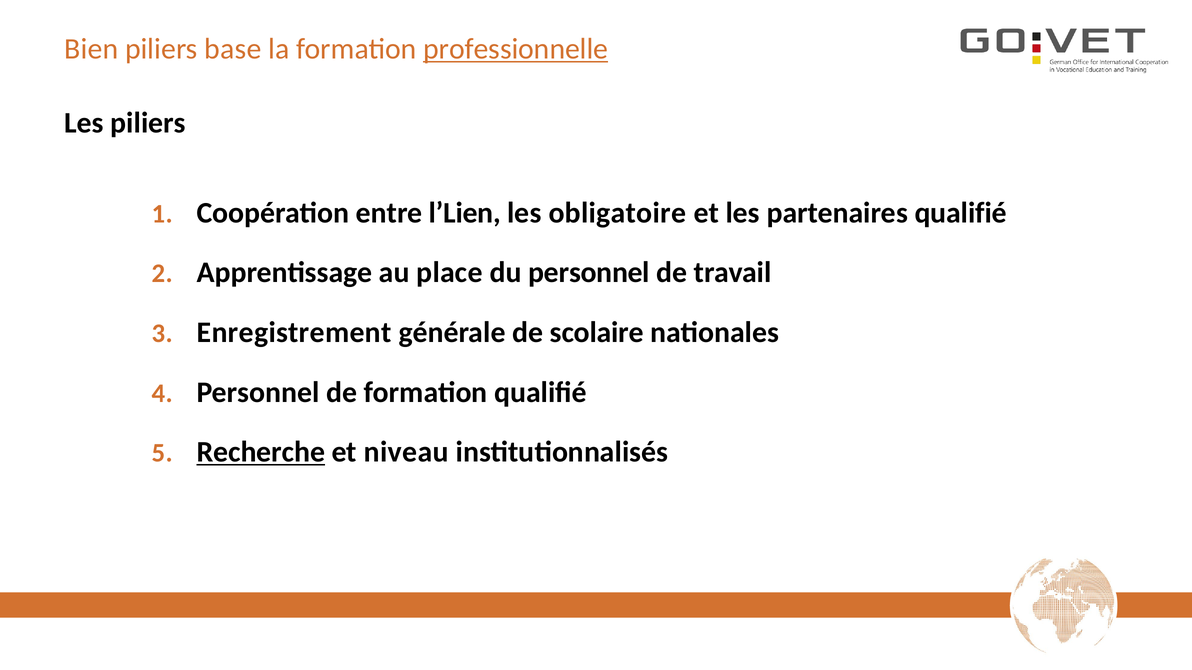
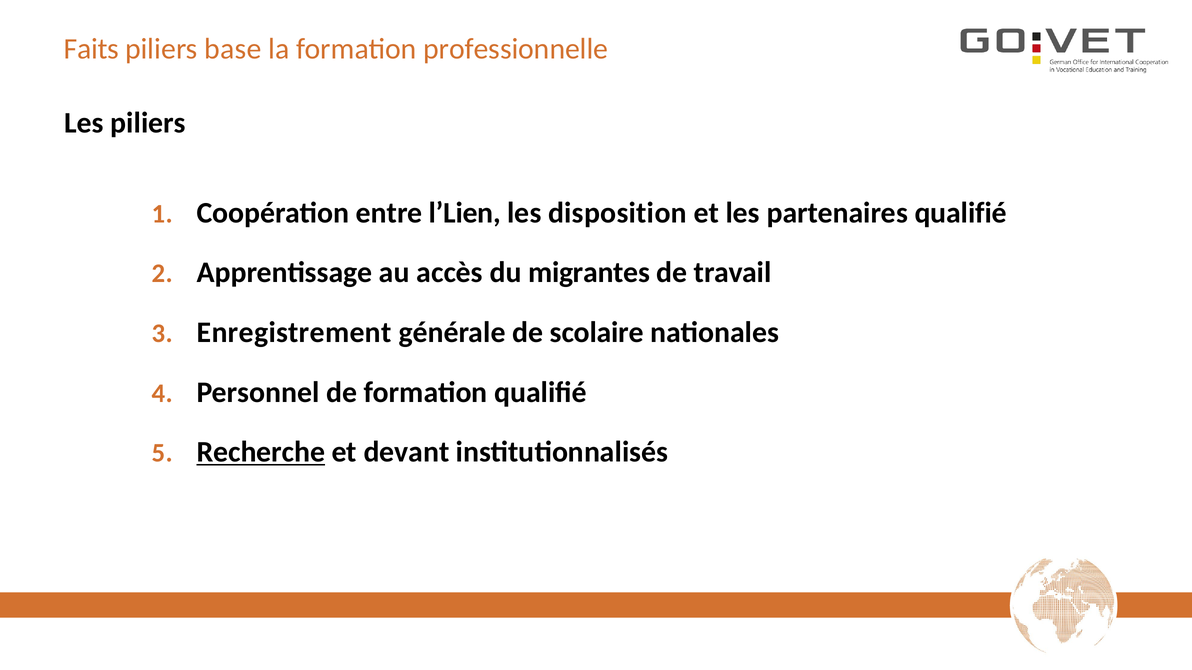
Bien: Bien -> Faits (92, 49)
professionnelle underline: present -> none (516, 49)
obligatoire: obligatoire -> disposition (617, 213)
place: place -> accès (450, 273)
du personnel: personnel -> migrantes (589, 273)
niveau: niveau -> devant (406, 452)
